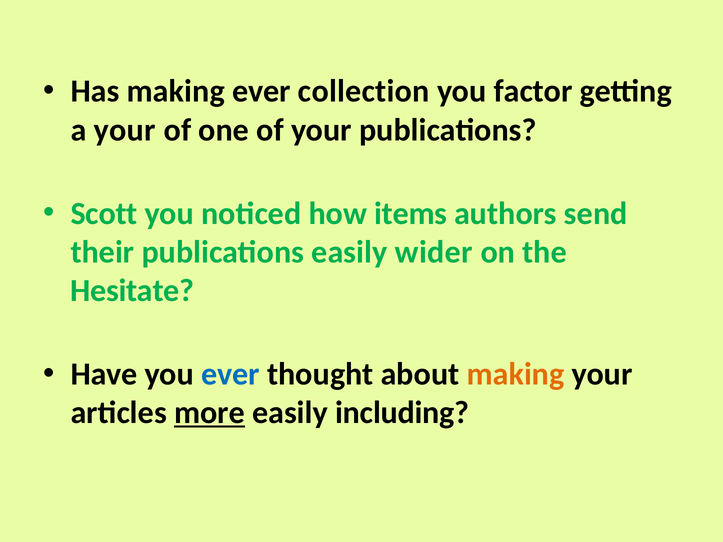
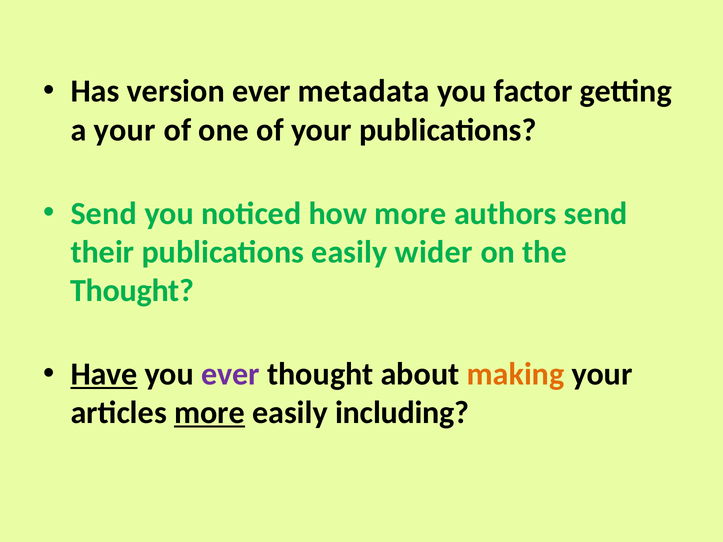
Has making: making -> version (176, 91)
collection: collection -> metadata (364, 91)
Scott: Scott -> Send (104, 214)
how items: items -> more (410, 214)
Hesitate: Hesitate -> Thought (132, 291)
Have underline: none -> present (104, 374)
ever colour: blue -> purple (231, 374)
